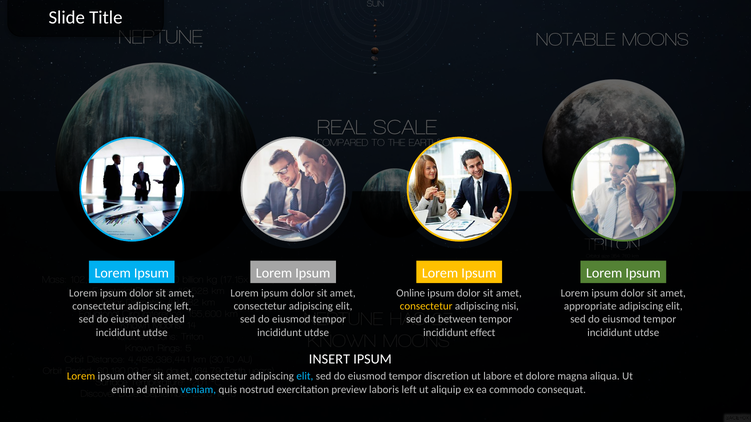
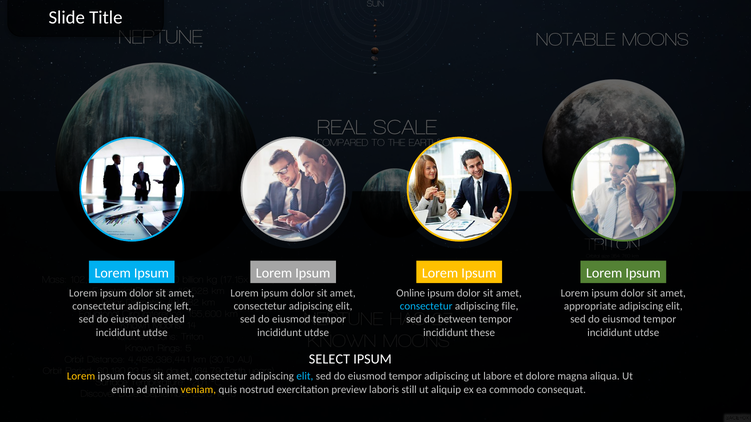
consectetur colour: yellow -> light blue (426, 307)
nisi: nisi -> file (510, 307)
effect: effect -> these (483, 333)
INSERT: INSERT -> SELECT (329, 360)
other: other -> focus (139, 377)
tempor discretion: discretion -> adipiscing (447, 377)
veniam colour: light blue -> yellow (198, 390)
laboris left: left -> still (409, 390)
